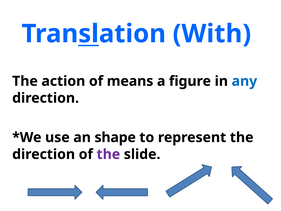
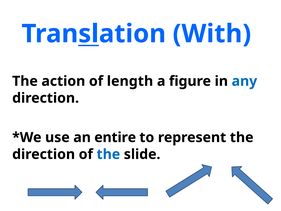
means: means -> length (130, 81)
shape: shape -> entire (115, 137)
the colour: purple -> blue (108, 154)
